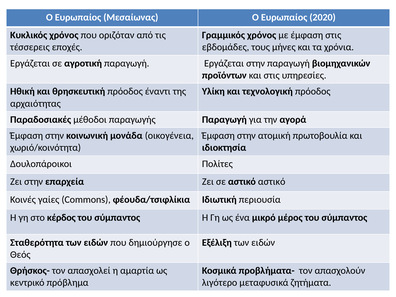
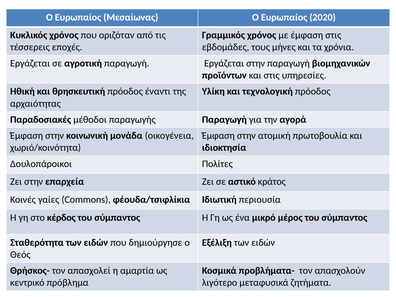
αστικό αστικό: αστικό -> κράτος (272, 182)
